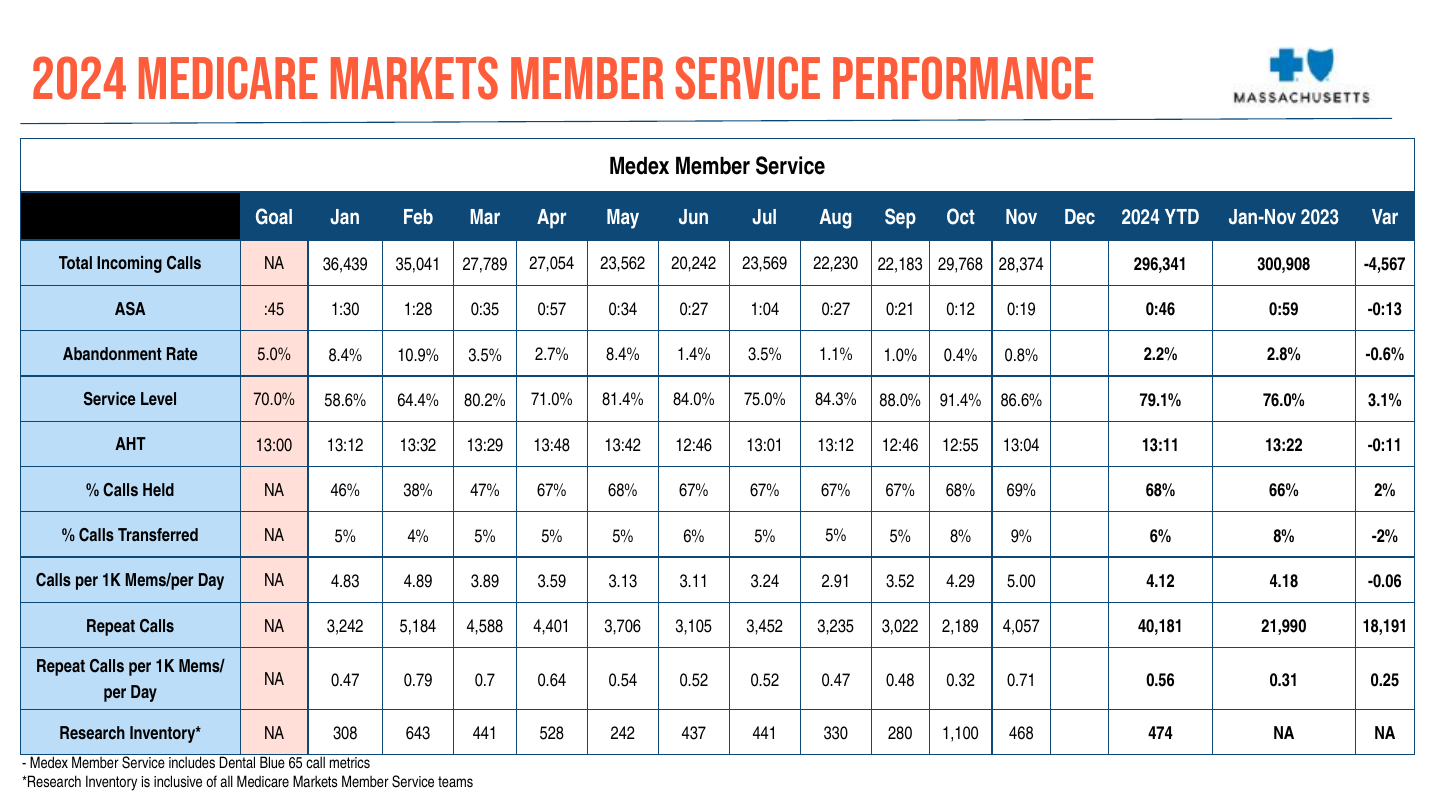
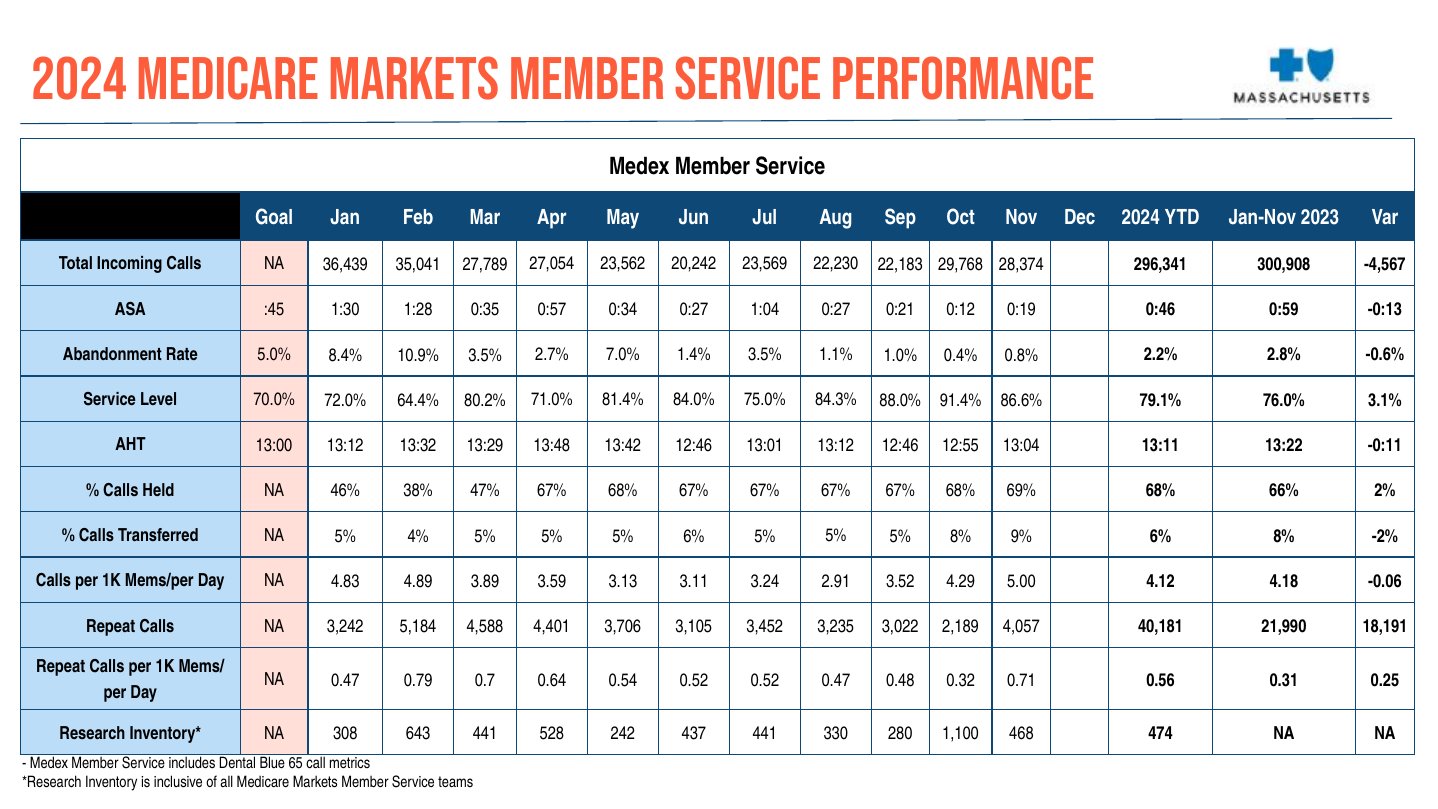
2.7% 8.4%: 8.4% -> 7.0% (623, 355)
58.6%: 58.6% -> 72.0% (345, 400)
